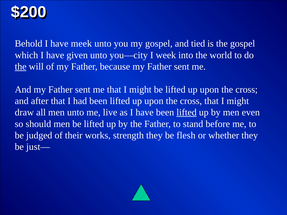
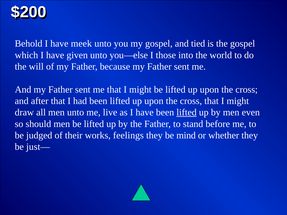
you—city: you—city -> you—else (129, 55)
week: week -> those (166, 55)
the underline: present -> none (21, 67)
strength: strength -> feelings (128, 136)
flesh: flesh -> mind (186, 136)
